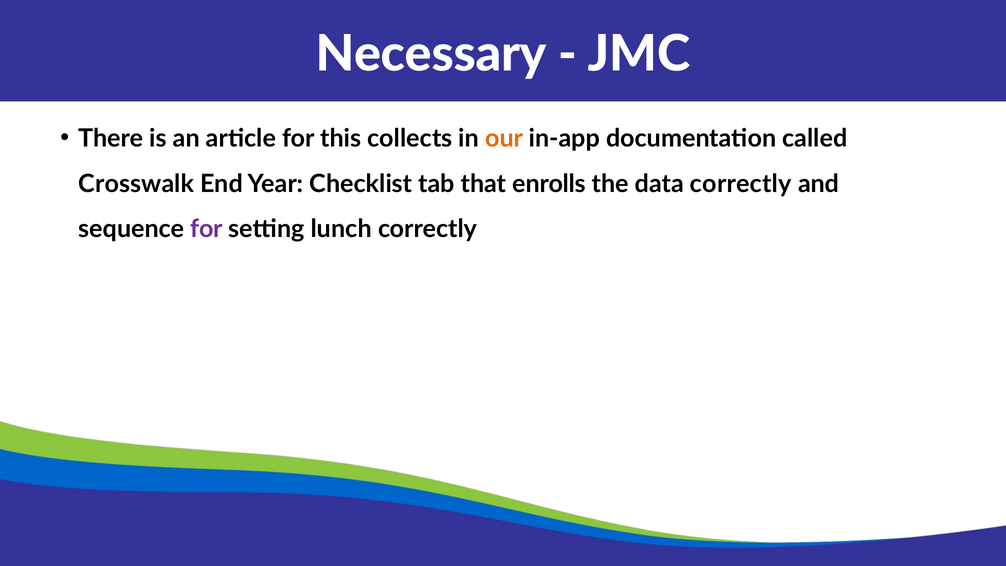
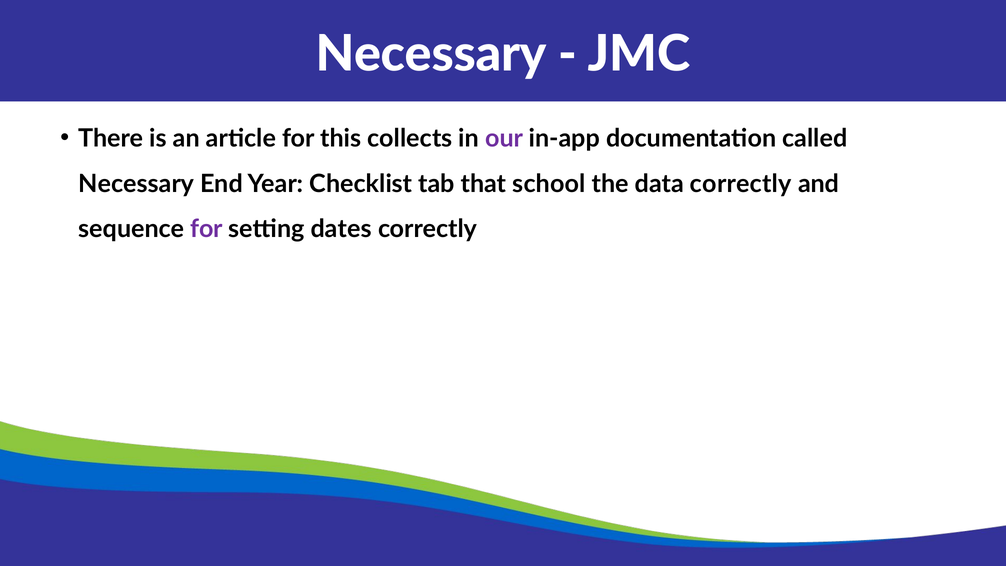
our colour: orange -> purple (504, 138)
Crosswalk: Crosswalk -> Necessary (136, 184)
enrolls: enrolls -> school (549, 184)
lunch: lunch -> dates (341, 229)
